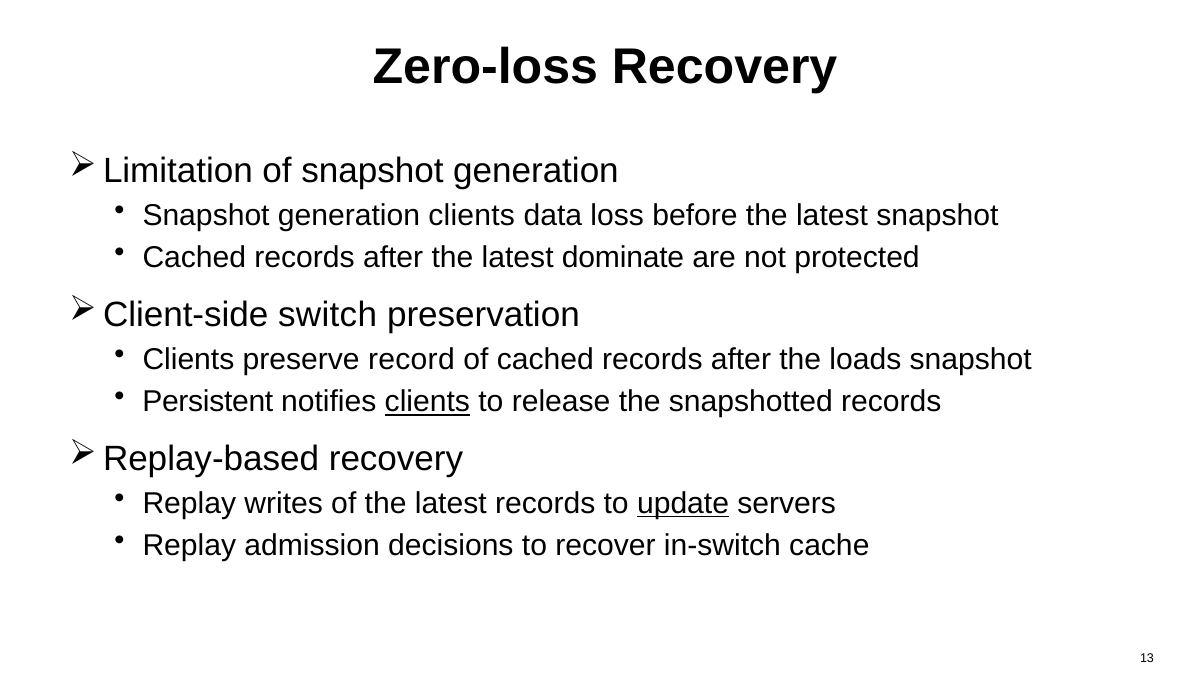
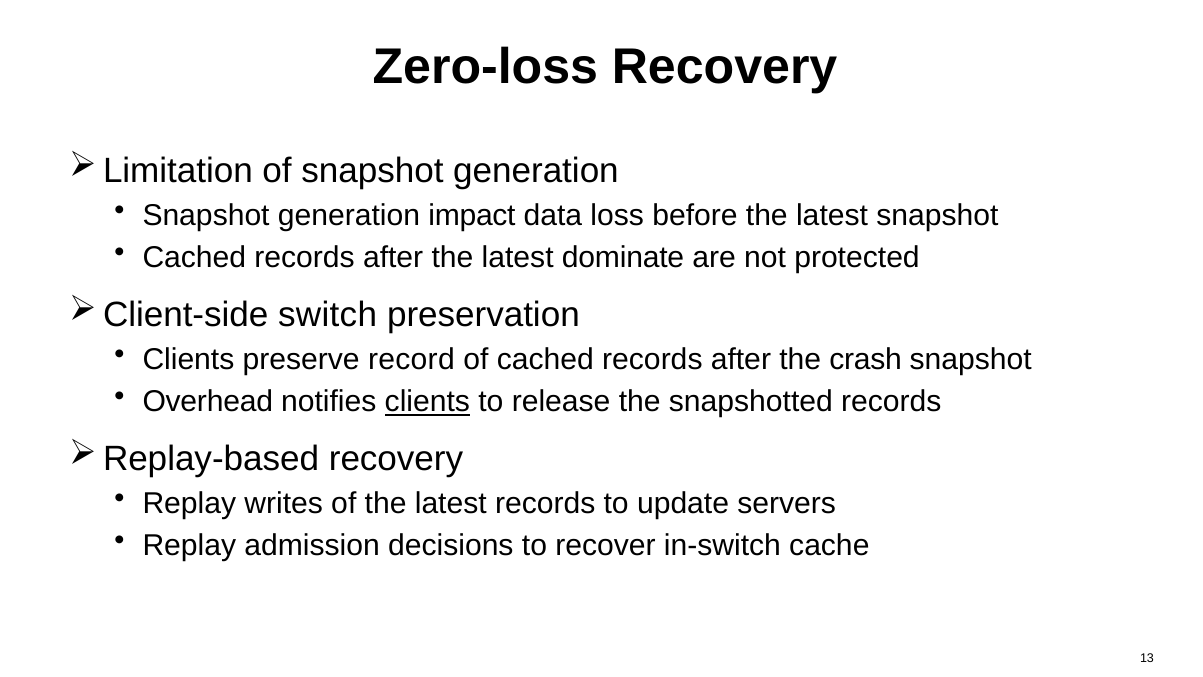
generation clients: clients -> impact (472, 216)
loads: loads -> crash (866, 360)
Persistent: Persistent -> Overhead (208, 402)
update underline: present -> none (683, 504)
